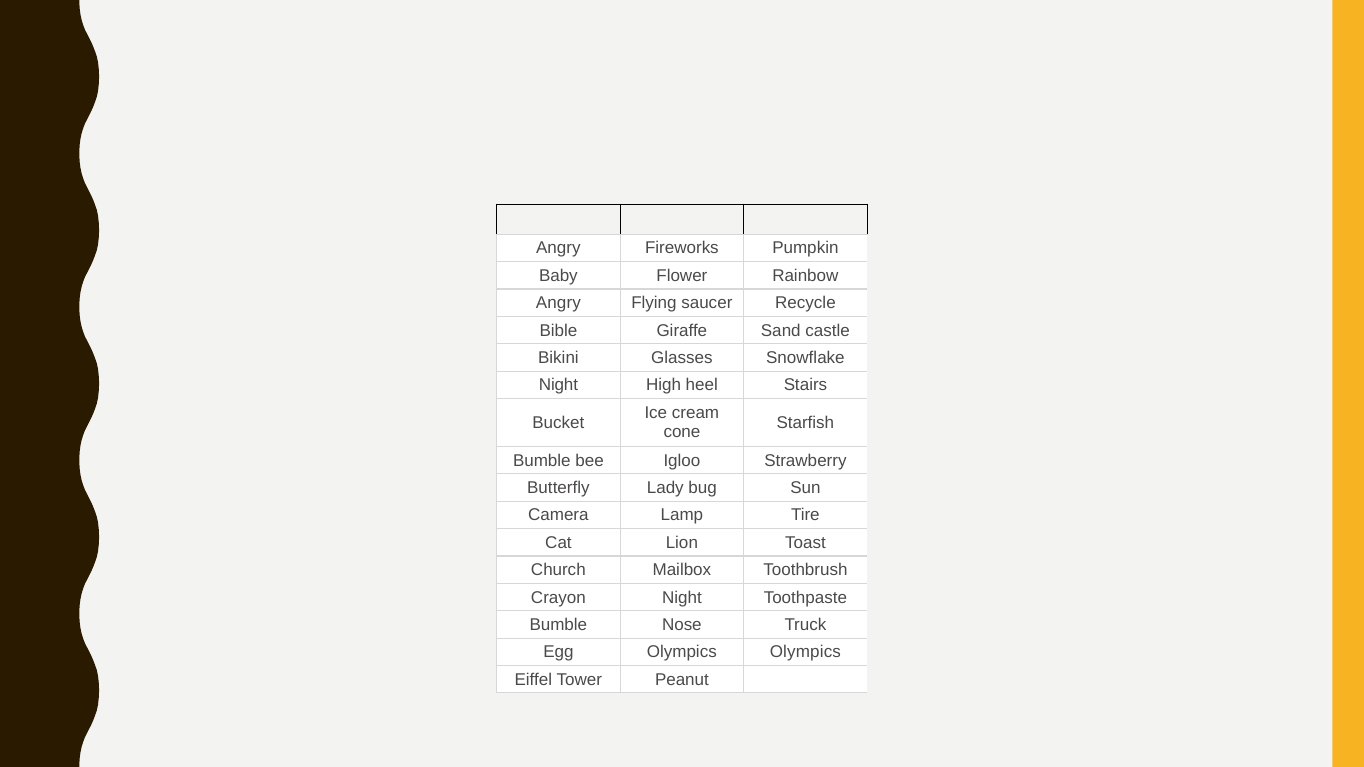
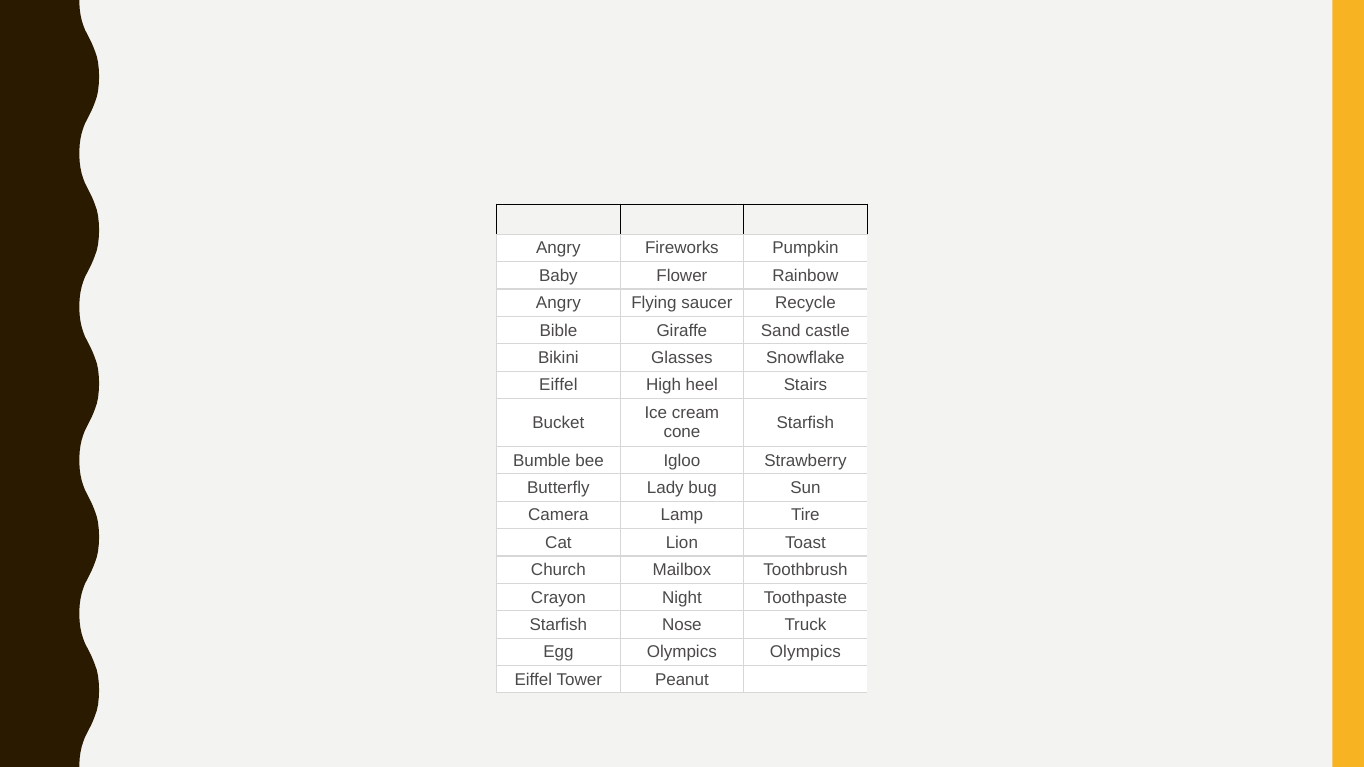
Night: Night -> Eiffel (558, 385)
Bumble: Bumble -> Starfish (558, 625)
